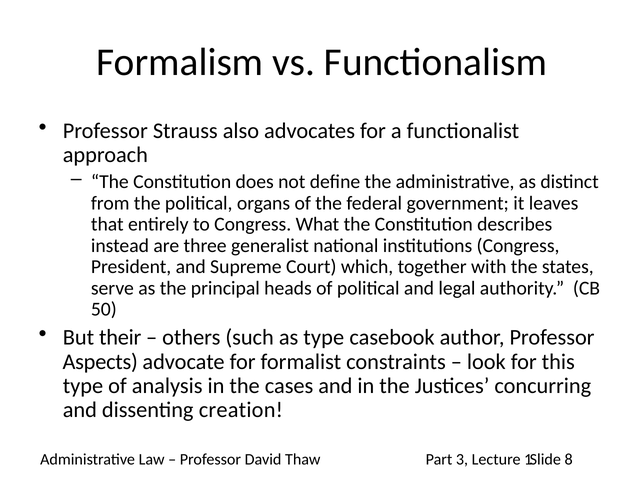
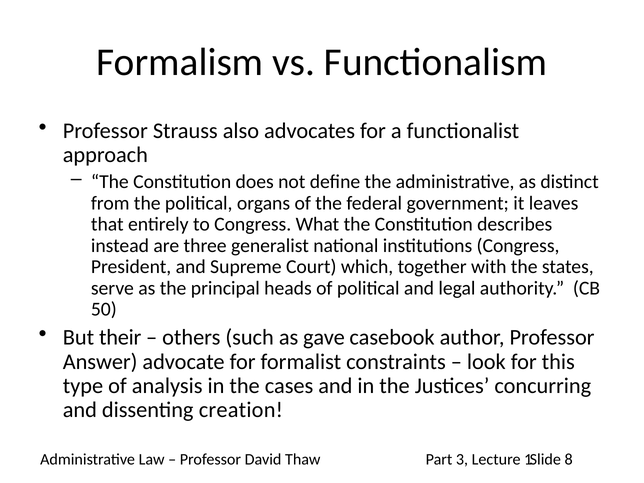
as type: type -> gave (324, 338)
Aspects: Aspects -> Answer (100, 362)
